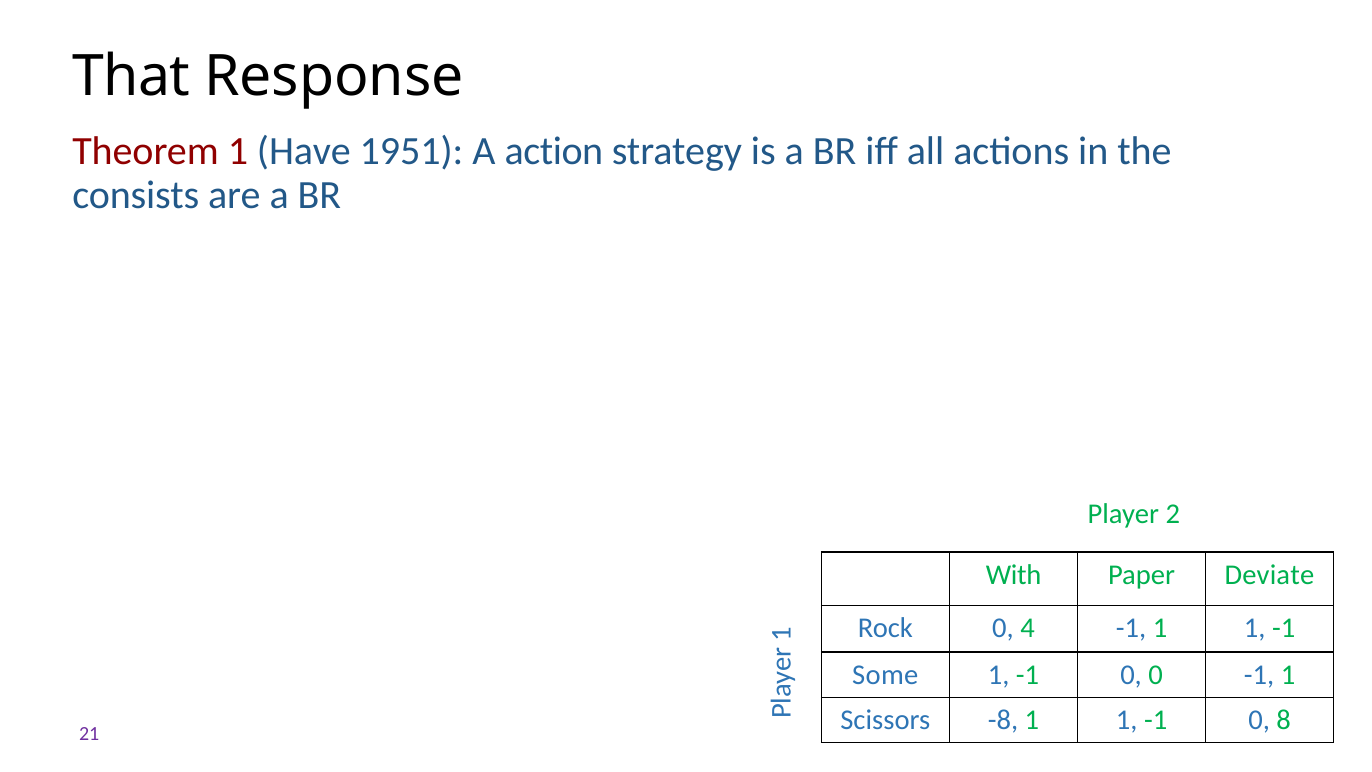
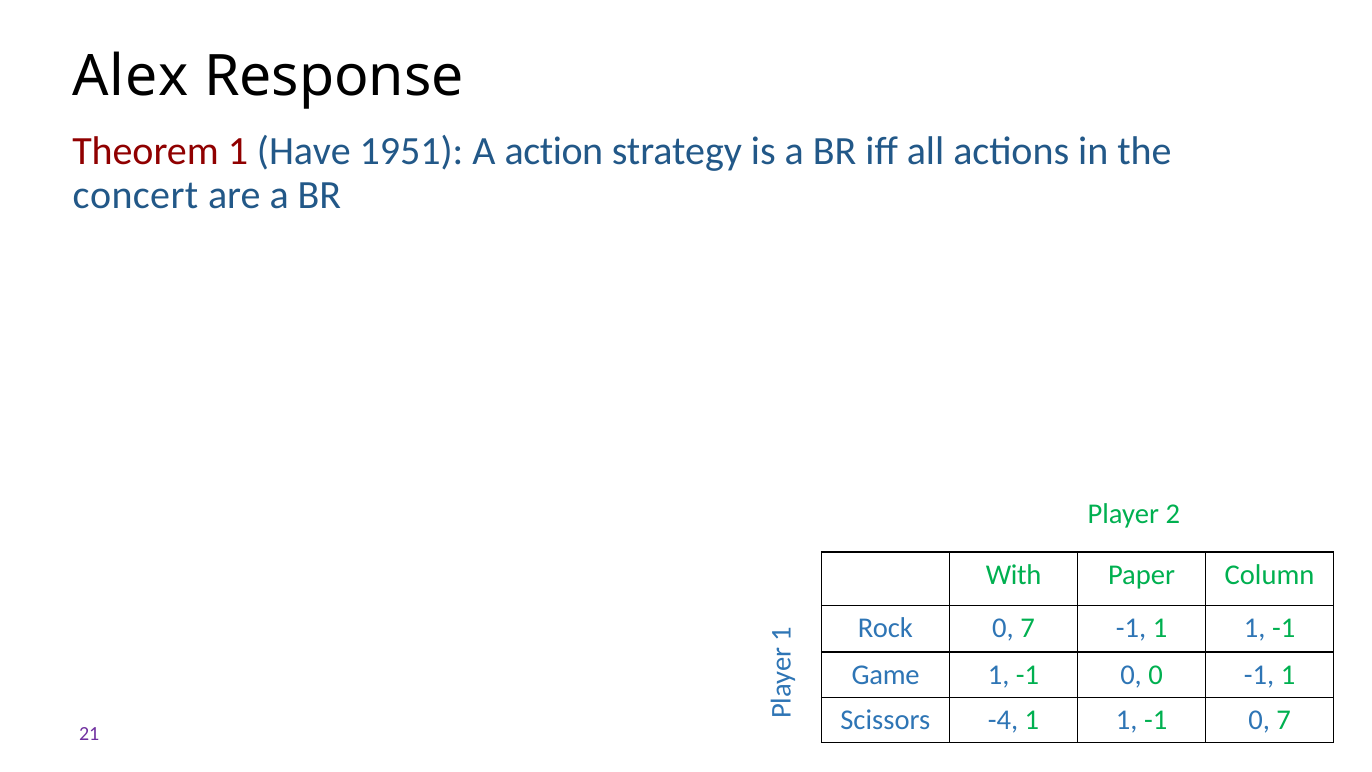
That: That -> Alex (131, 77)
consists: consists -> concert (135, 195)
Deviate: Deviate -> Column (1270, 575)
Rock 0 4: 4 -> 7 (1028, 628)
Some: Some -> Game (886, 675)
-8: -8 -> -4 (1003, 720)
-1 0 8: 8 -> 7 (1284, 720)
